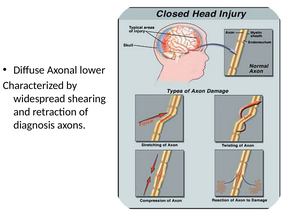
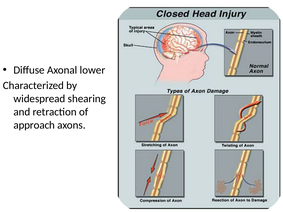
diagnosis: diagnosis -> approach (34, 125)
